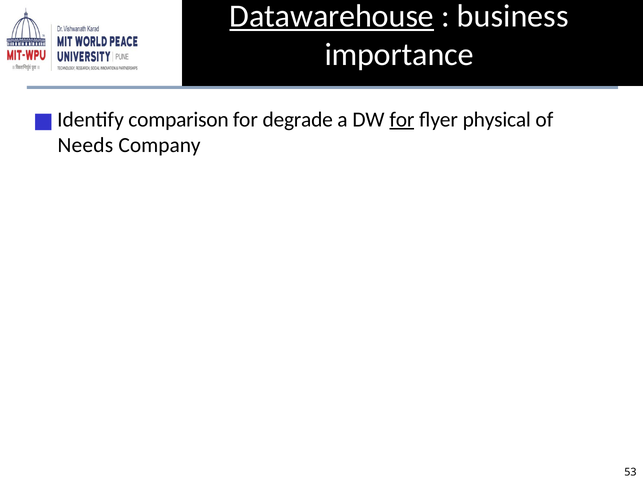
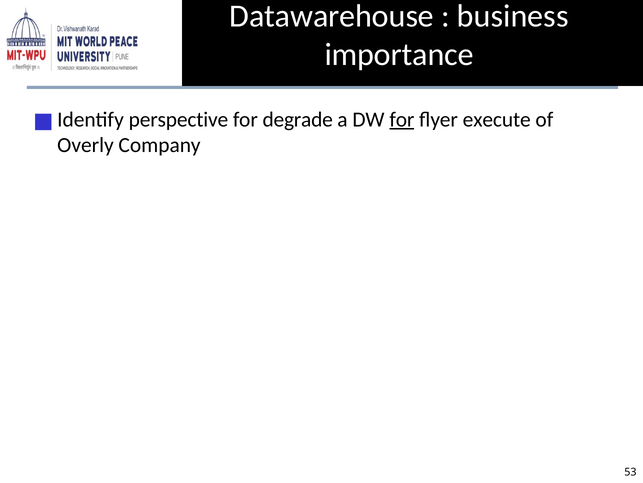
Datawarehouse underline: present -> none (332, 16)
comparison: comparison -> perspective (178, 119)
physical: physical -> execute (497, 119)
Needs: Needs -> Overly (85, 145)
